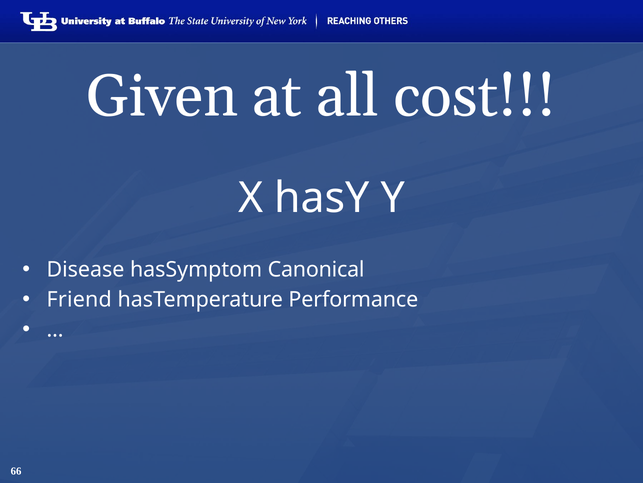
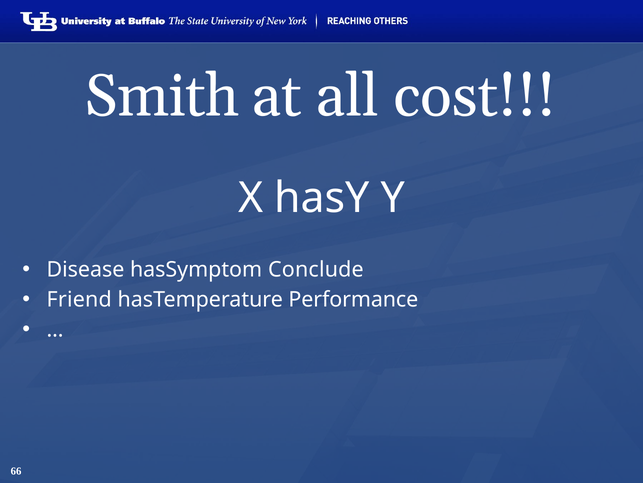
Given: Given -> Smith (162, 96)
Canonical: Canonical -> Conclude (316, 269)
